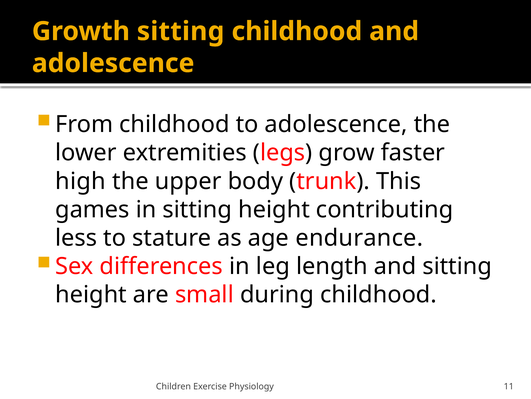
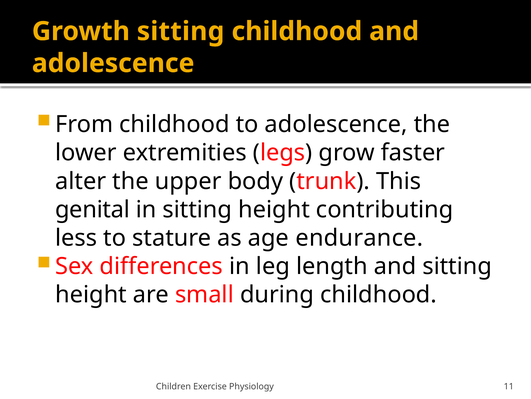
high: high -> alter (81, 181)
games: games -> genital (93, 209)
